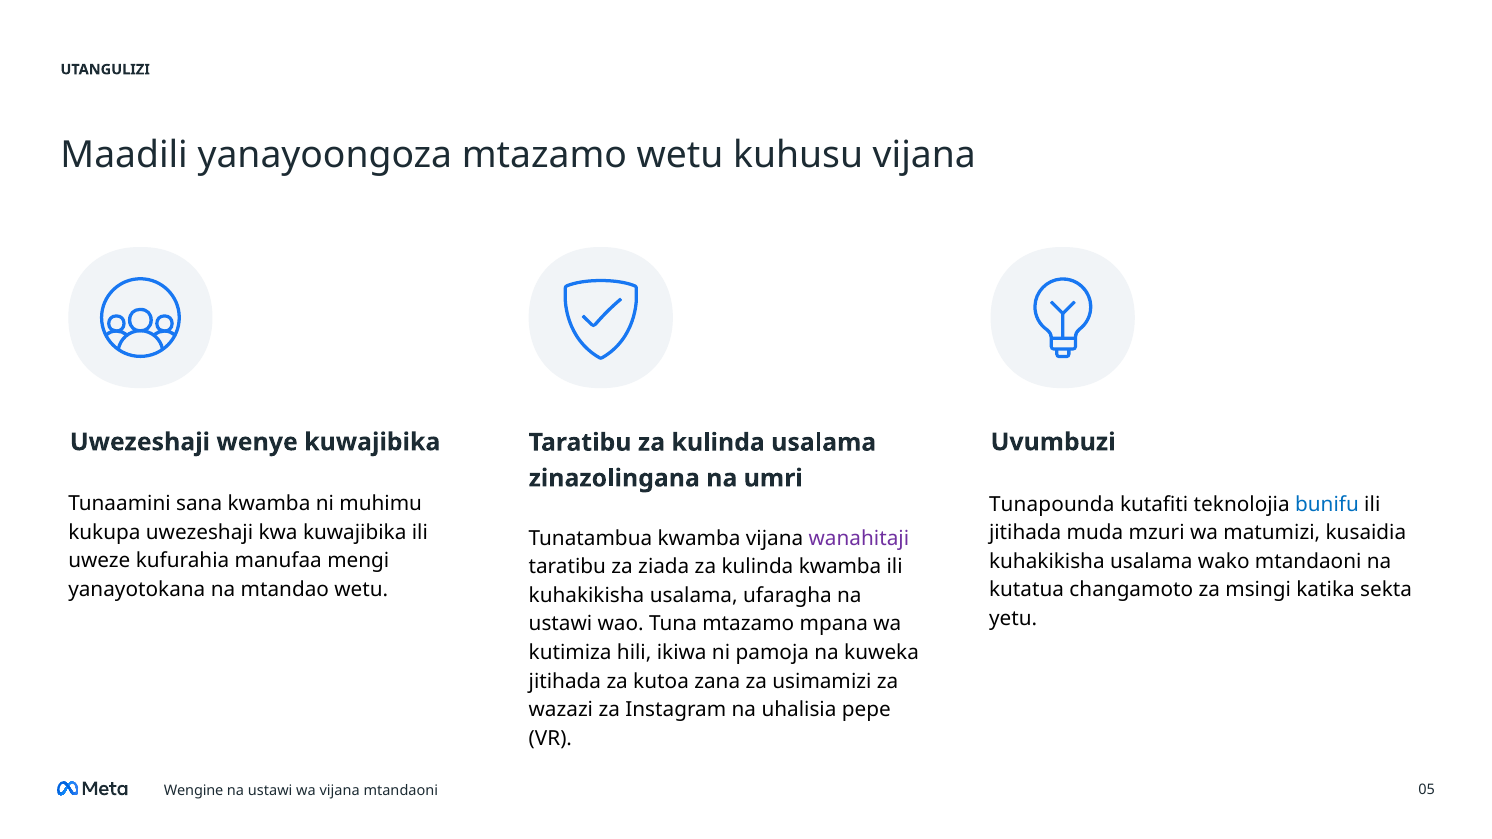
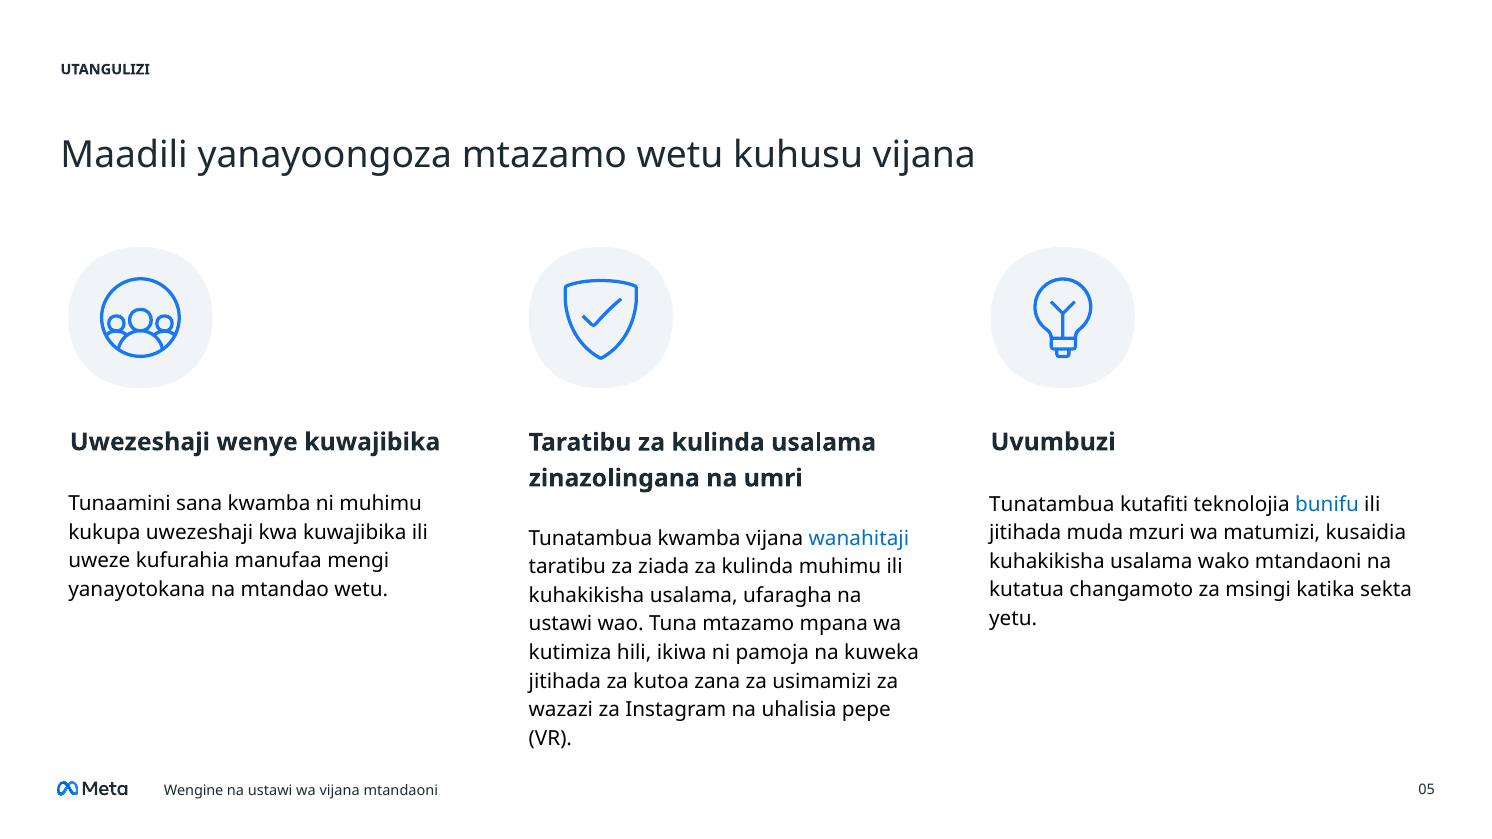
Tunapounda: Tunapounda -> Tunatambua (1052, 504)
wanahitaji colour: purple -> blue (859, 538)
kulinda kwamba: kwamba -> muhimu (840, 567)
